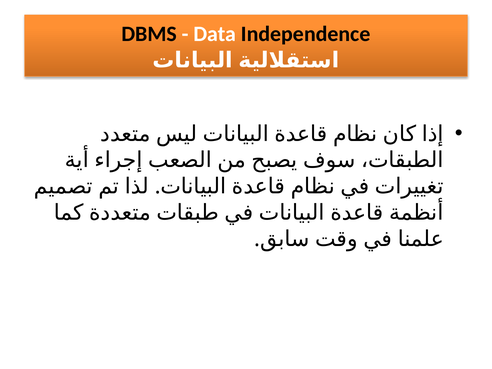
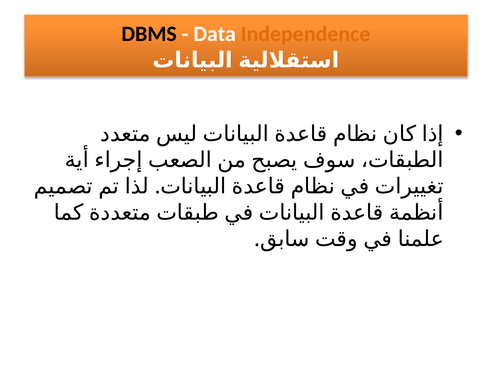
Independence colour: black -> orange (306, 34)
